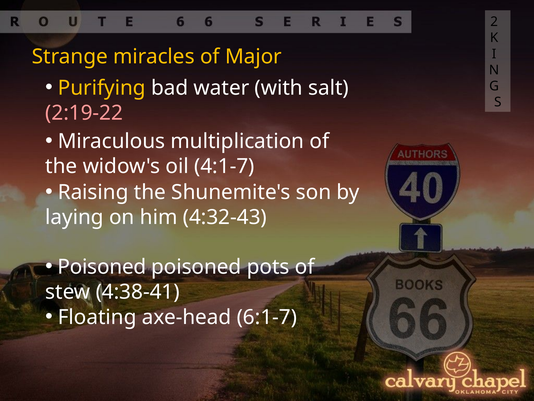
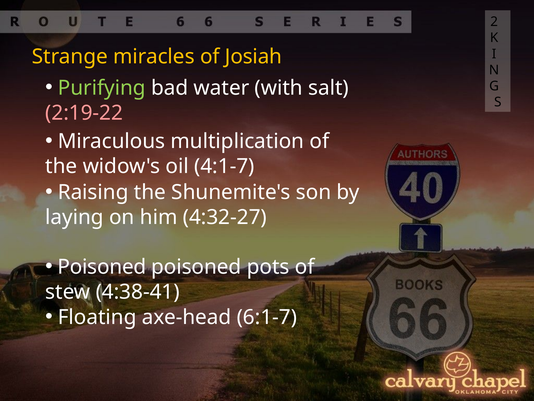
Major: Major -> Josiah (253, 57)
Purifying colour: yellow -> light green (102, 88)
4:32-43: 4:32-43 -> 4:32-27 (225, 217)
